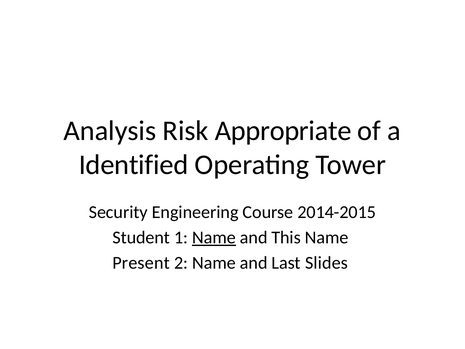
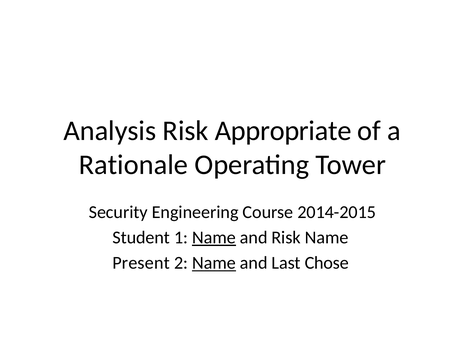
Identified: Identified -> Rationale (133, 165)
and This: This -> Risk (286, 237)
Name underline: none -> present (214, 263)
Slides: Slides -> Chose (327, 263)
